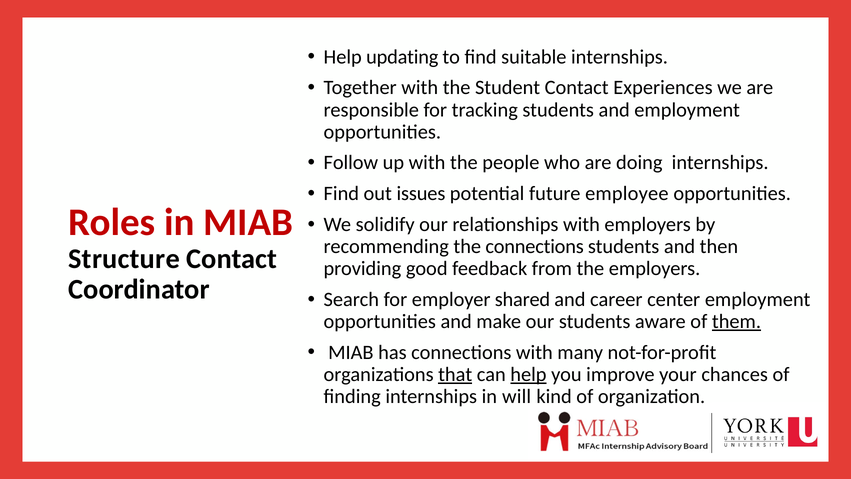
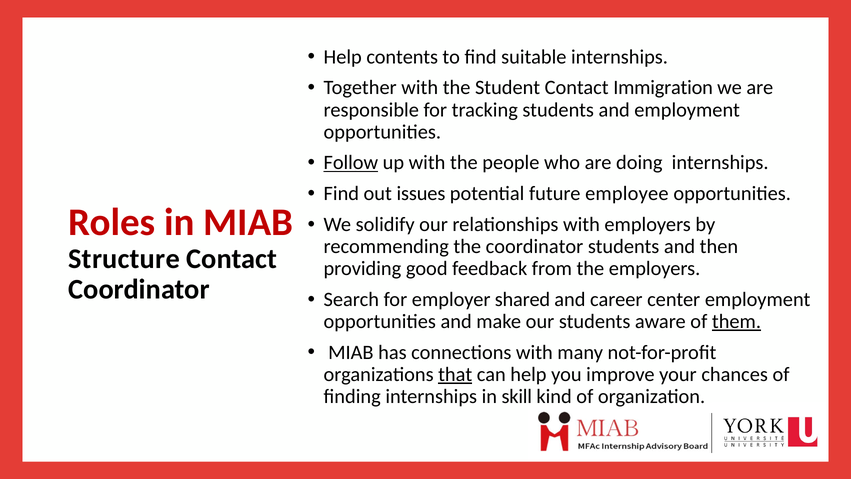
updating: updating -> contents (402, 57)
Experiences: Experiences -> Immigration (663, 88)
Follow underline: none -> present (351, 163)
the connections: connections -> coordinator (534, 246)
help underline: present -> none (528, 374)
will: will -> skill (517, 396)
